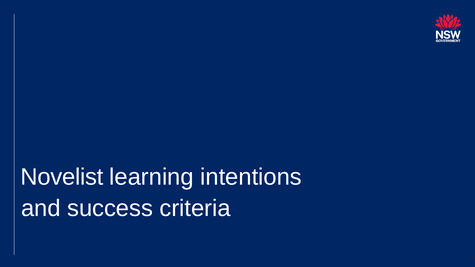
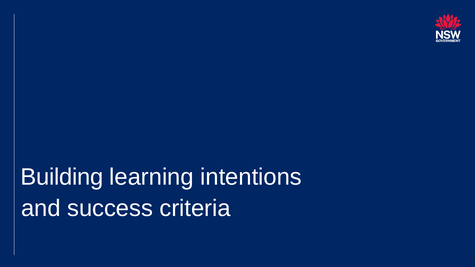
Novelist: Novelist -> Building (62, 177)
